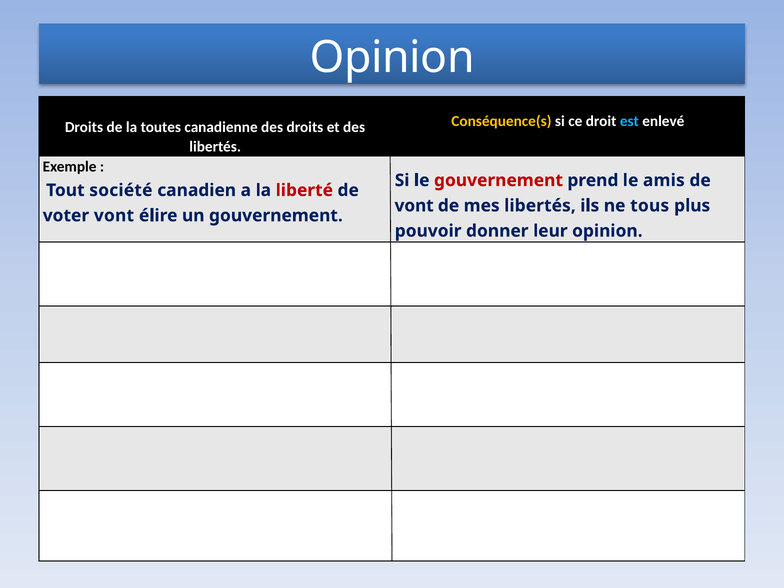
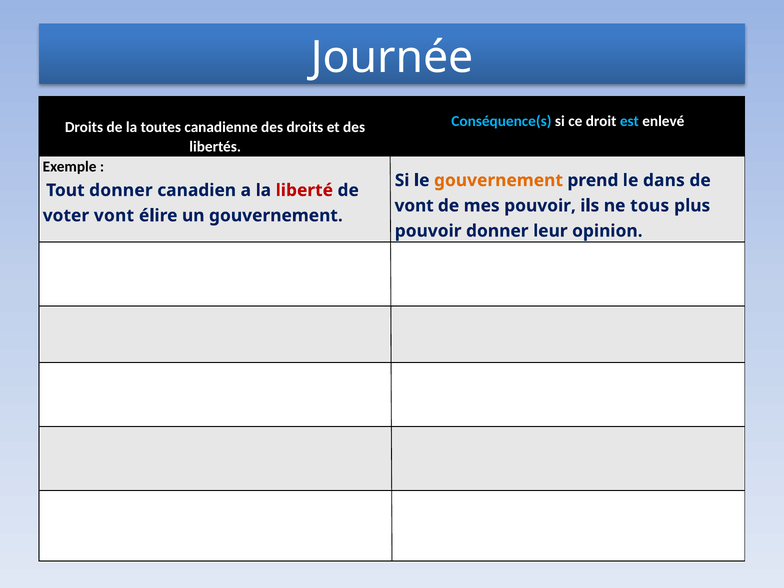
Opinion: Opinion -> Journée (392, 57)
Conséquence(s colour: yellow -> light blue (501, 121)
gouvernement colour: red -> orange (498, 180)
amis: amis -> dans (664, 180)
Tout société: société -> donner (121, 190)
mes libertés: libertés -> pouvoir (540, 206)
